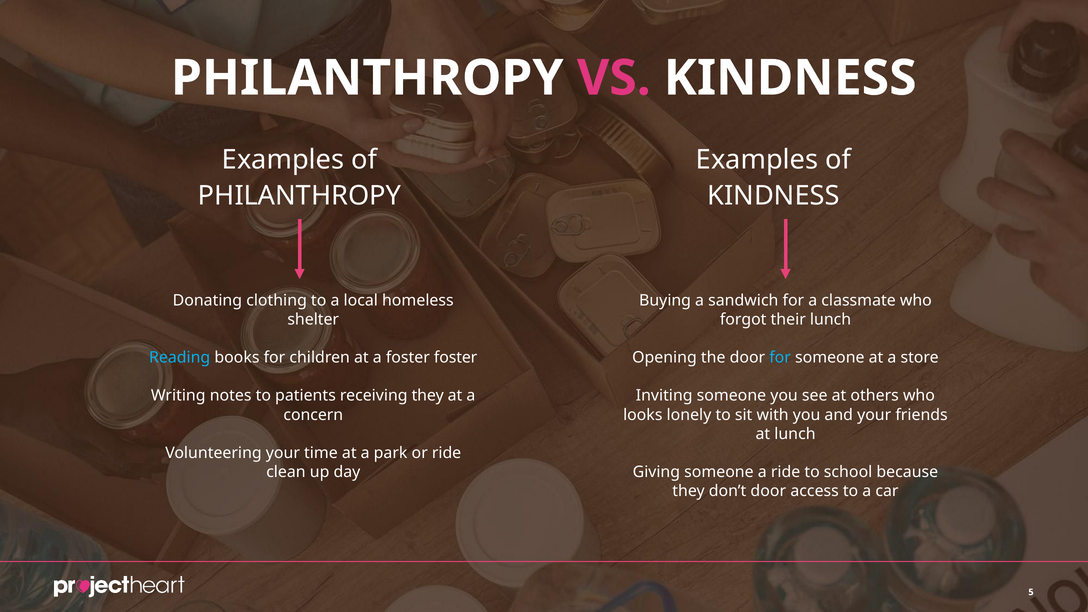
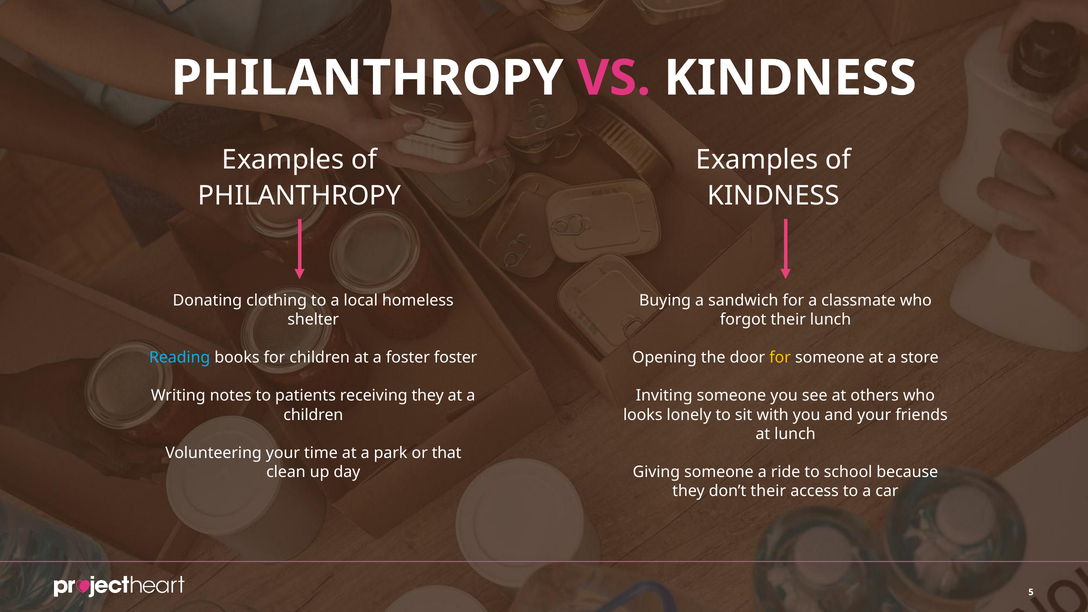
for colour: light blue -> yellow (780, 358)
concern: concern -> children (313, 415)
or ride: ride -> that (447, 453)
don’t door: door -> their (768, 491)
